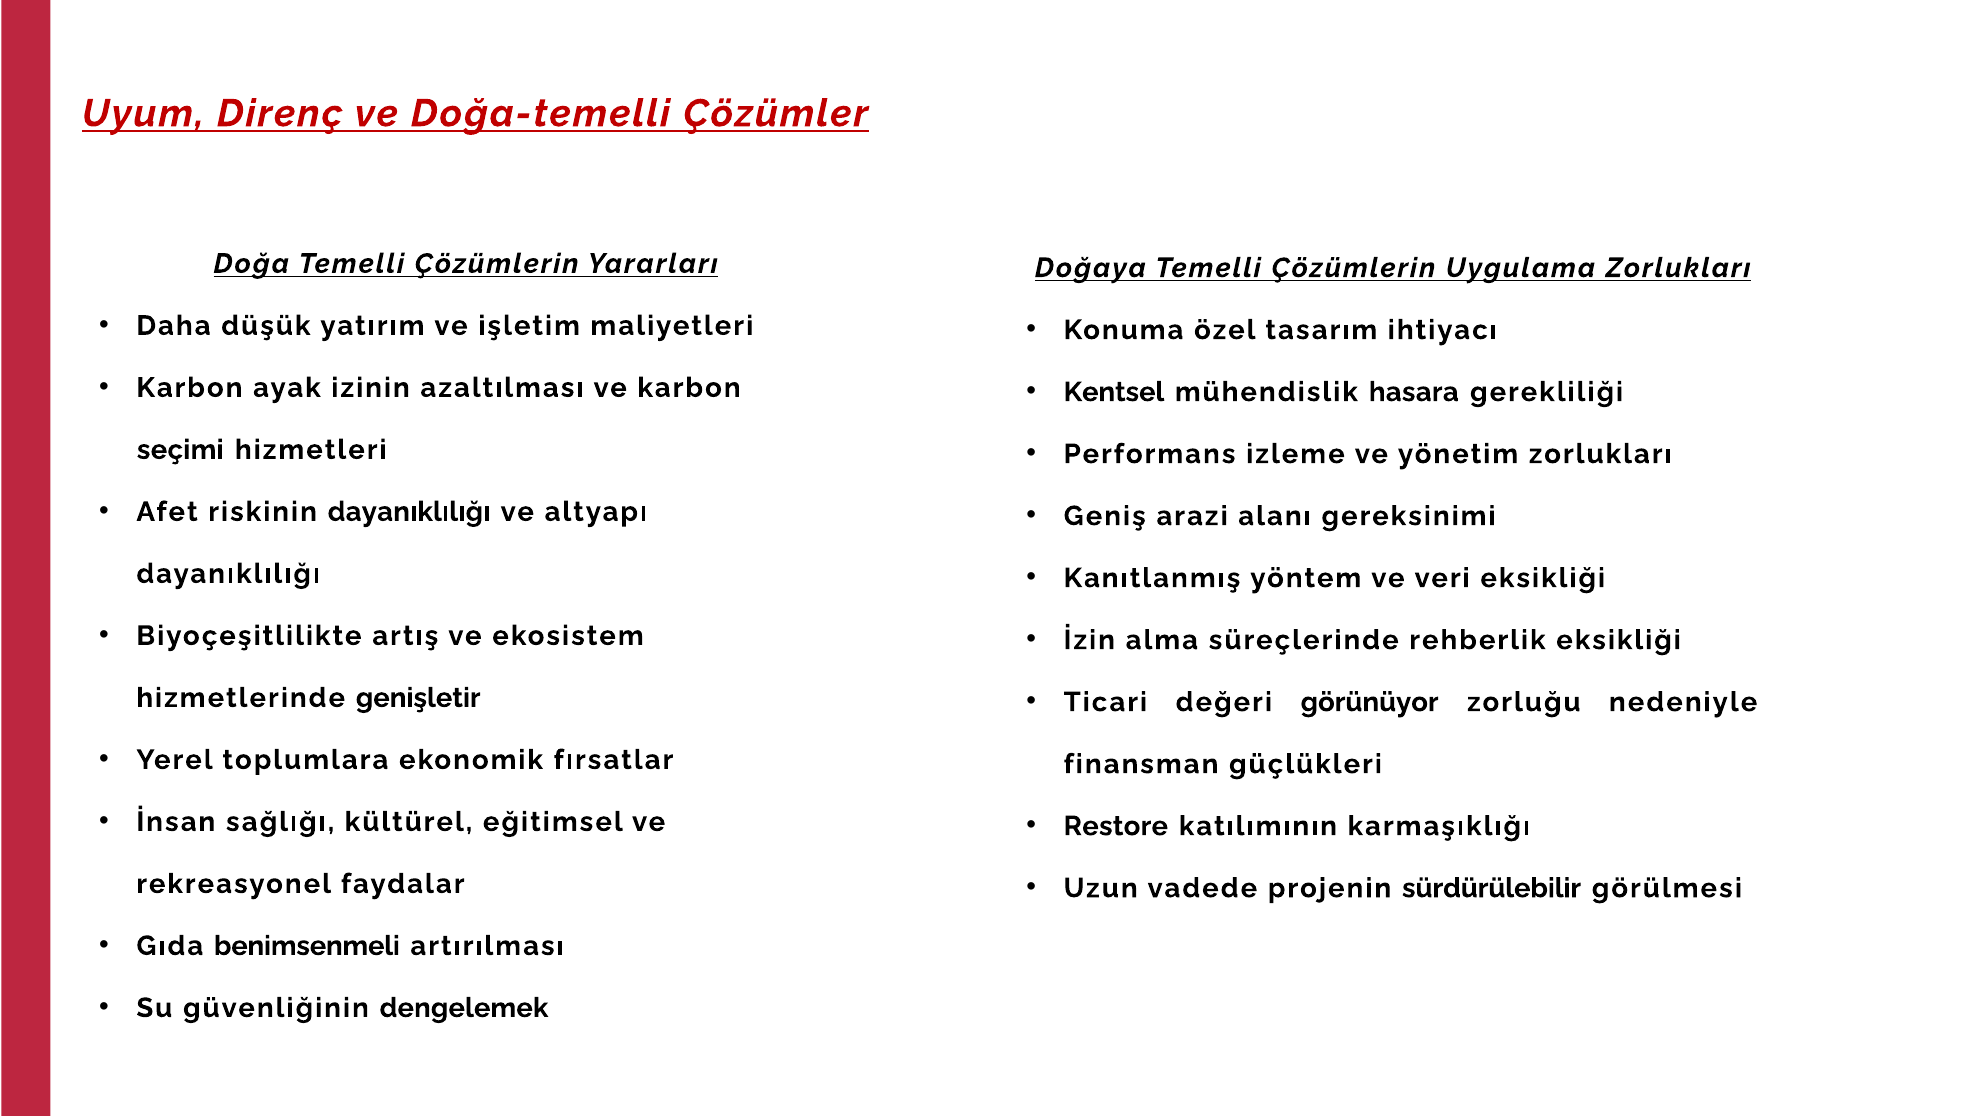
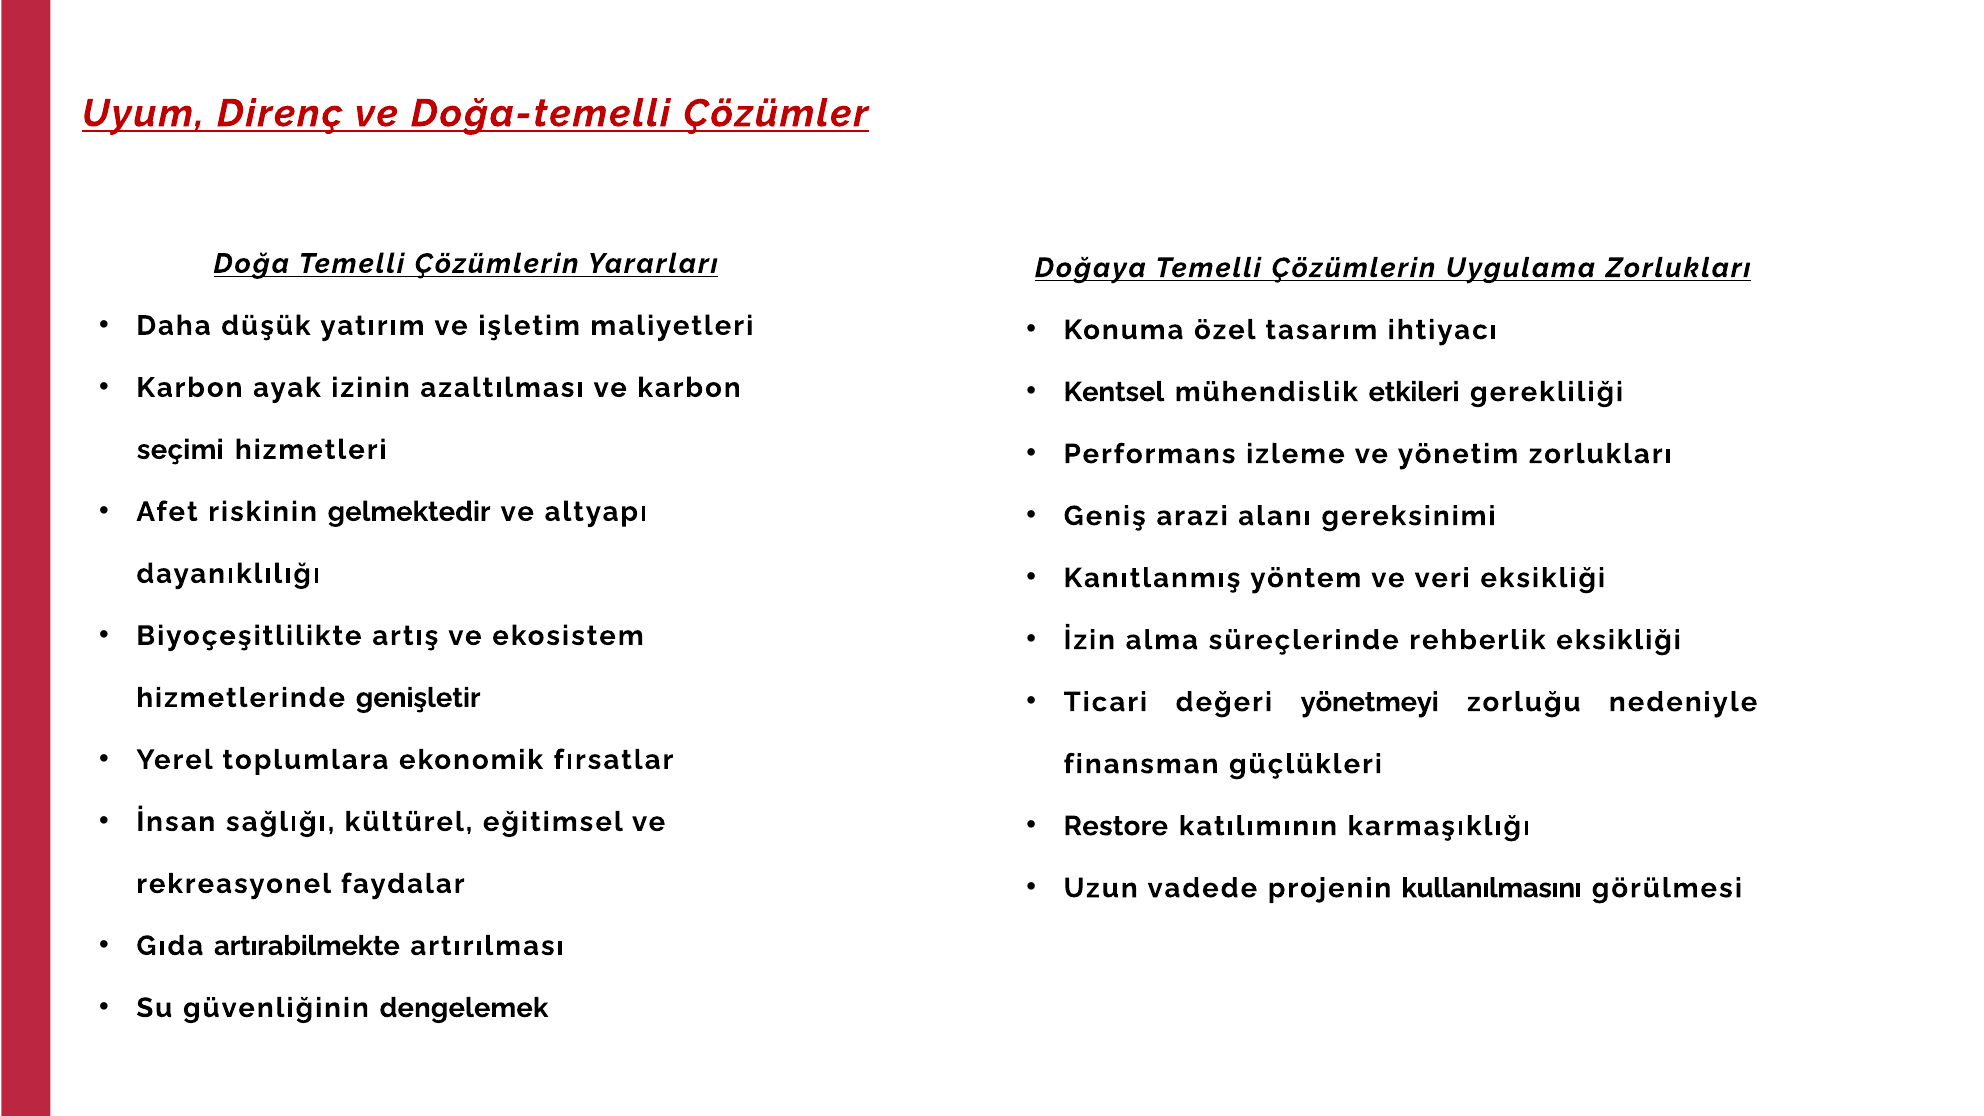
hasara: hasara -> etkileri (1414, 392)
riskinin dayanıklılığı: dayanıklılığı -> gelmektedir (409, 512)
görünüyor: görünüyor -> yönetmeyi (1370, 702)
sürdürülebilir: sürdürülebilir -> kullanılmasını (1492, 888)
benimsenmeli: benimsenmeli -> artırabilmekte (307, 946)
